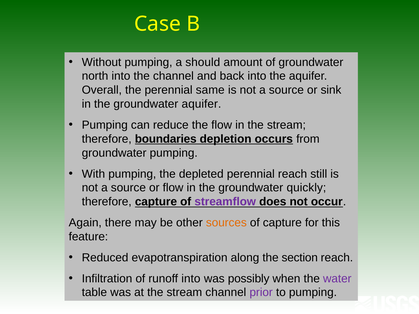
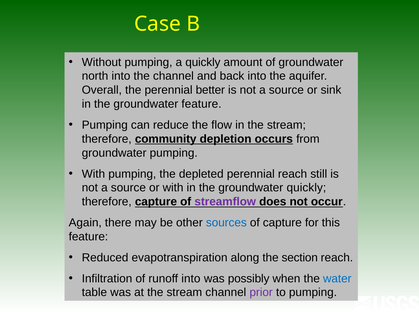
a should: should -> quickly (203, 62)
same: same -> better (210, 90)
groundwater aquifer: aquifer -> feature (201, 104)
boundaries: boundaries -> community (166, 139)
or flow: flow -> with (173, 188)
sources colour: orange -> blue (226, 223)
water colour: purple -> blue (337, 279)
